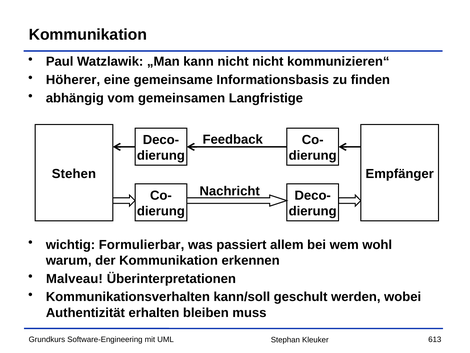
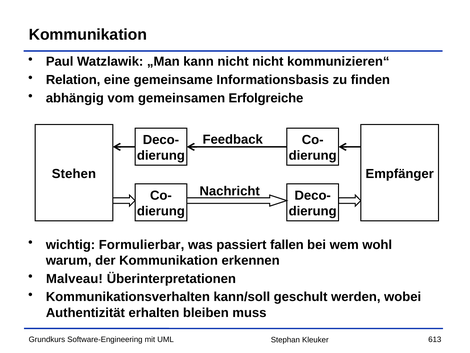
Höherer: Höherer -> Relation (73, 80)
Langfristige: Langfristige -> Erfolgreiche (266, 98)
allem: allem -> fallen (287, 244)
